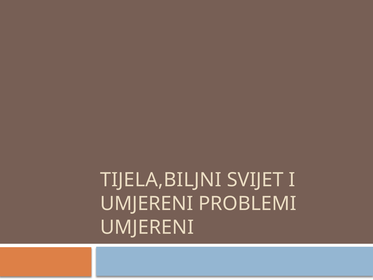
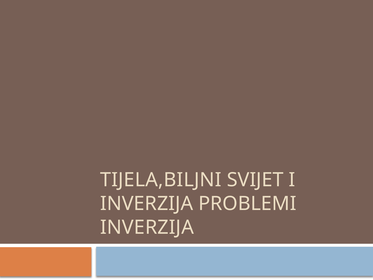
UMJERENI: UMJERENI -> INVERZIJA (147, 203)
UMJERENI: UMJERENI -> INVERZIJA (147, 227)
